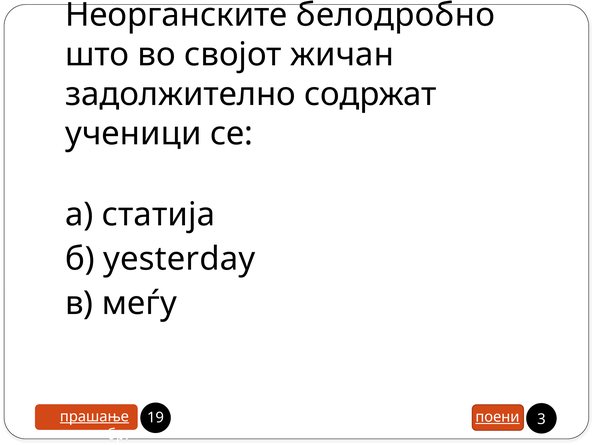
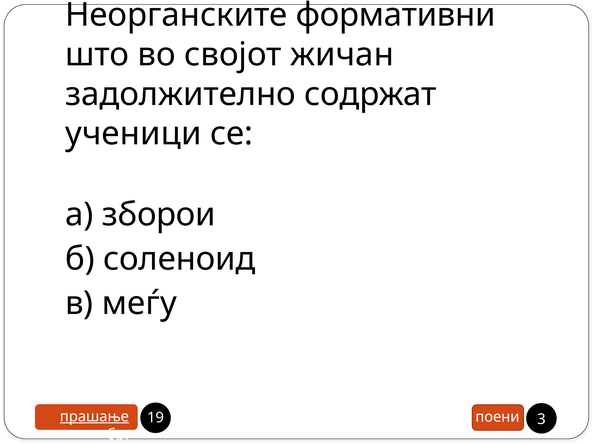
белодробно: белодробно -> формативни (396, 15)
статија: статија -> зборои (159, 215)
yesterday: yesterday -> соленоид (179, 259)
поени underline: present -> none (497, 417)
